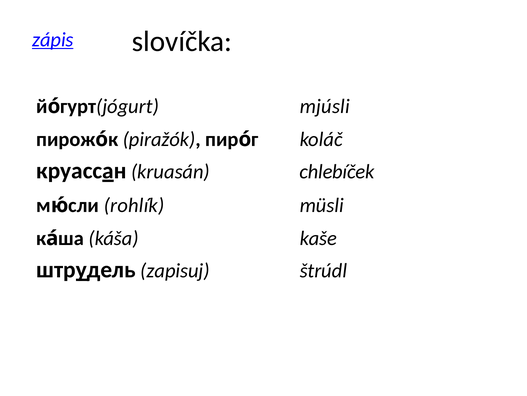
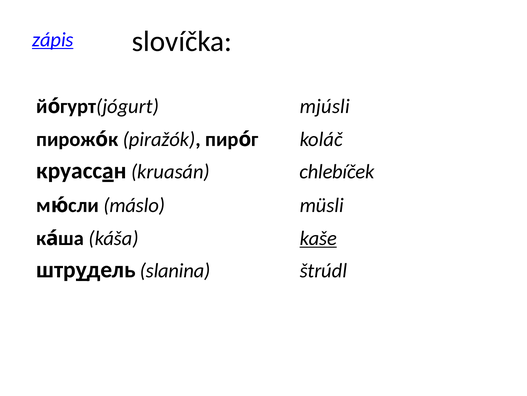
rohlík: rohlík -> máslo (134, 205)
kaše underline: none -> present (318, 238)
zapisuj: zapisuj -> slanina (175, 270)
